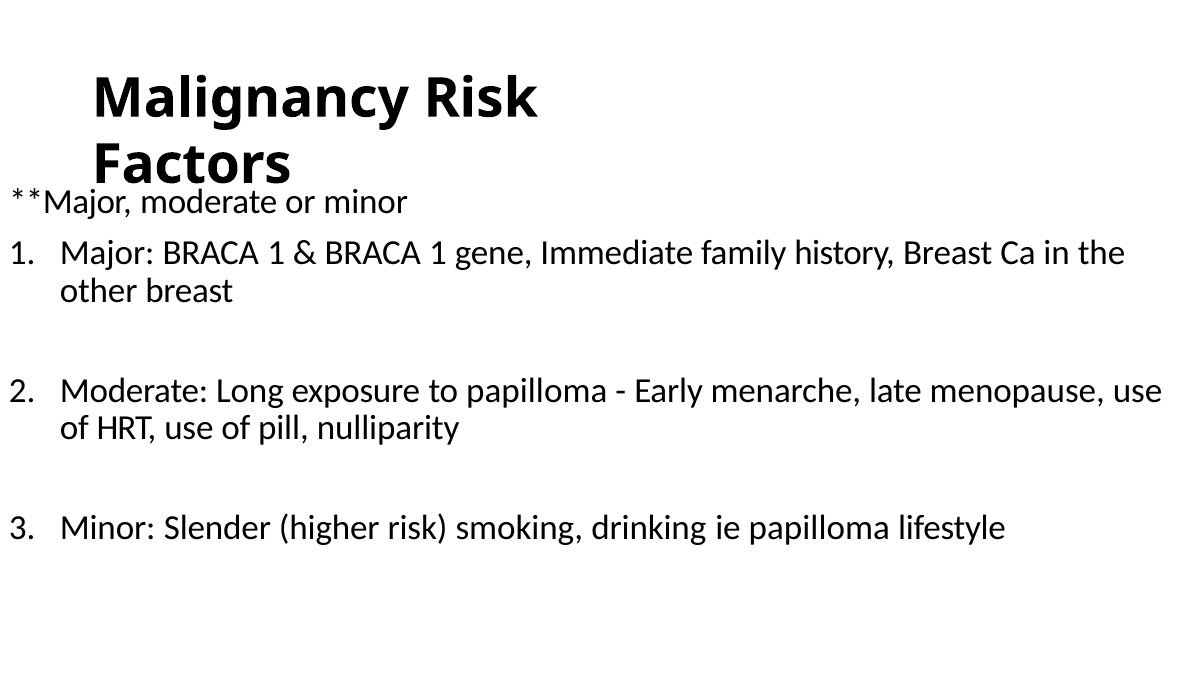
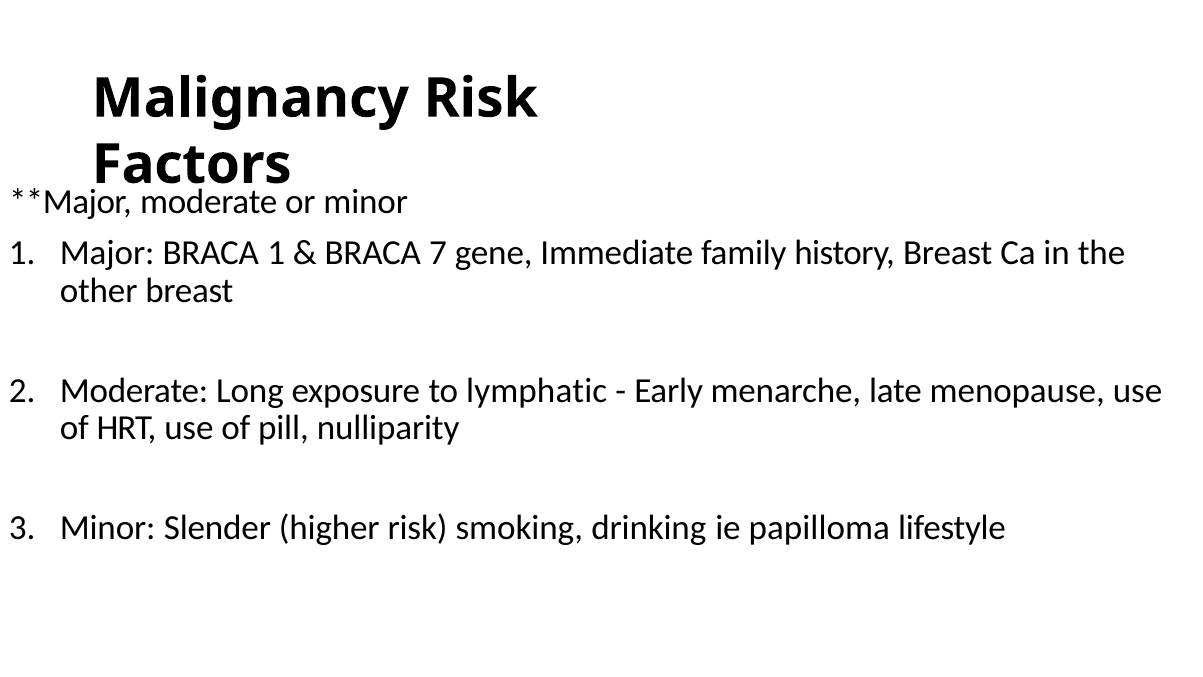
1: 1 -> 7 (438, 253)
to papilloma: papilloma -> lymphatic (537, 390)
